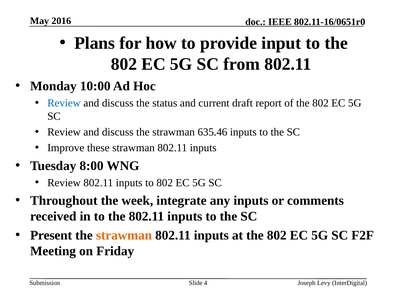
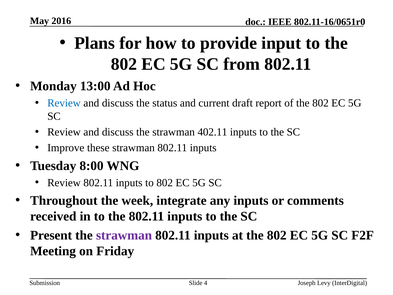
10:00: 10:00 -> 13:00 (95, 86)
635.46: 635.46 -> 402.11 (212, 132)
strawman colour: orange -> purple (124, 235)
